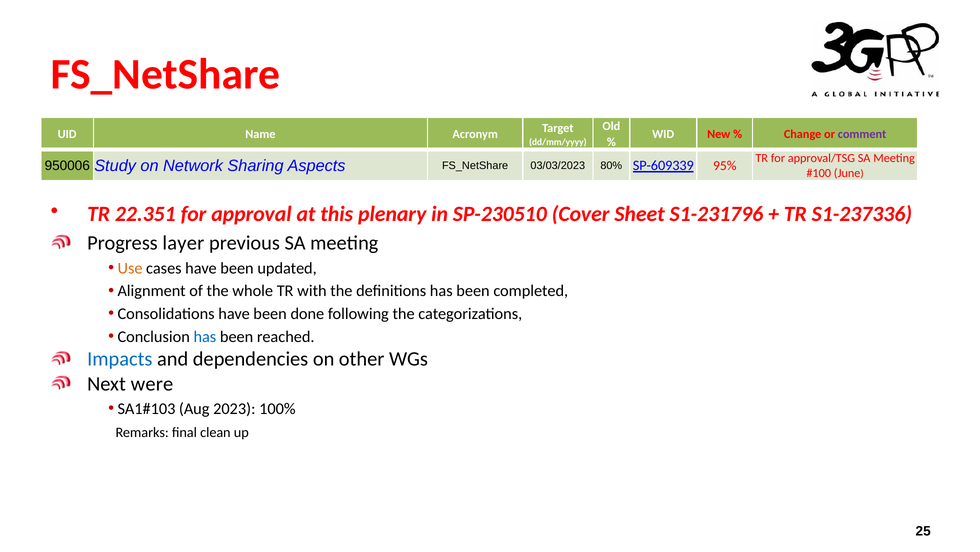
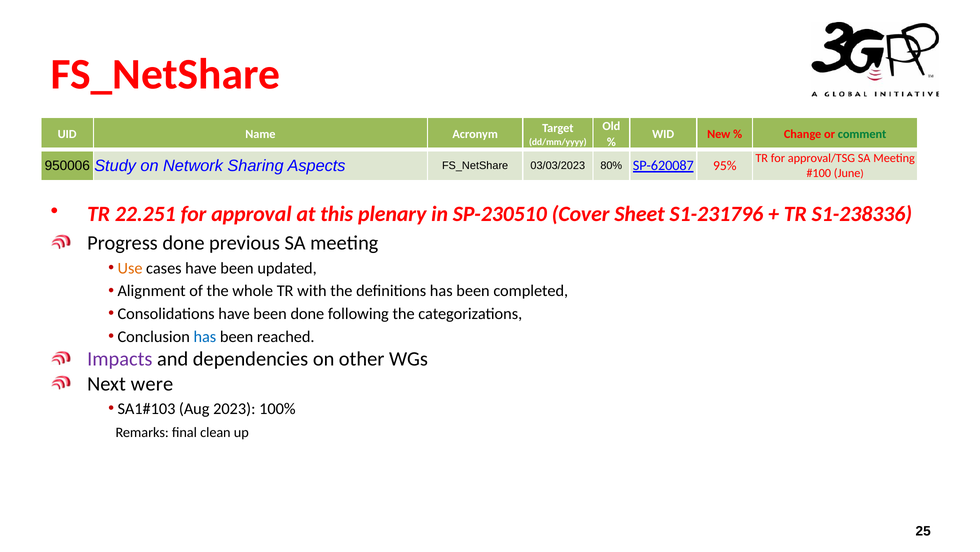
comment colour: purple -> green (862, 134)
SP-609339: SP-609339 -> SP-620087 (663, 165)
22.351: 22.351 -> 22.251 (145, 214)
S1-237336: S1-237336 -> S1-238336 (862, 214)
Progress layer: layer -> done (184, 243)
Impacts colour: blue -> purple (120, 359)
